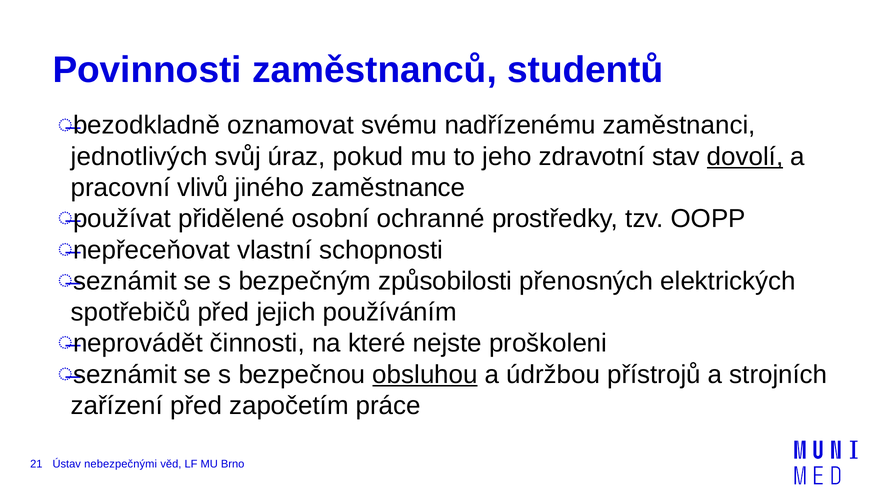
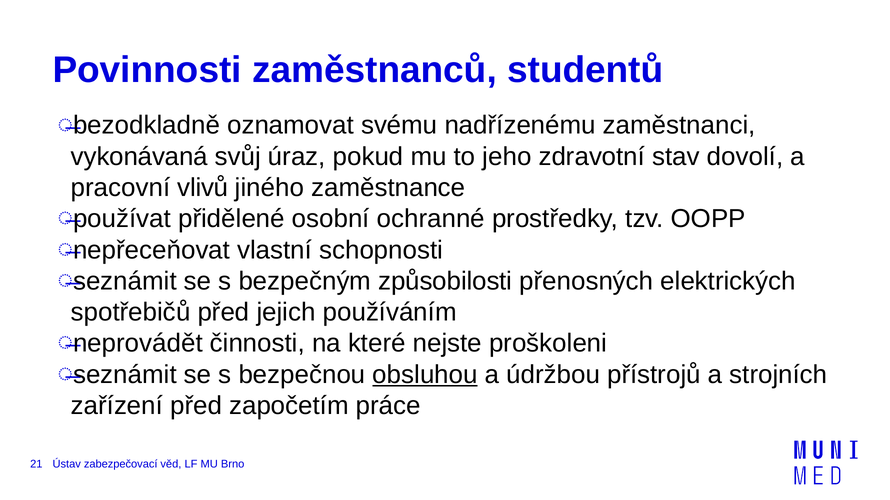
jednotlivých: jednotlivých -> vykonávaná (139, 157)
dovolí underline: present -> none (745, 157)
nebezpečnými: nebezpečnými -> zabezpečovací (121, 465)
